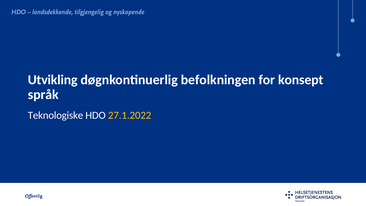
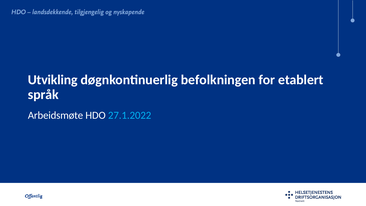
konsept: konsept -> etablert (301, 80)
Teknologiske: Teknologiske -> Arbeidsmøte (55, 115)
27.1.2022 colour: yellow -> light blue (130, 115)
